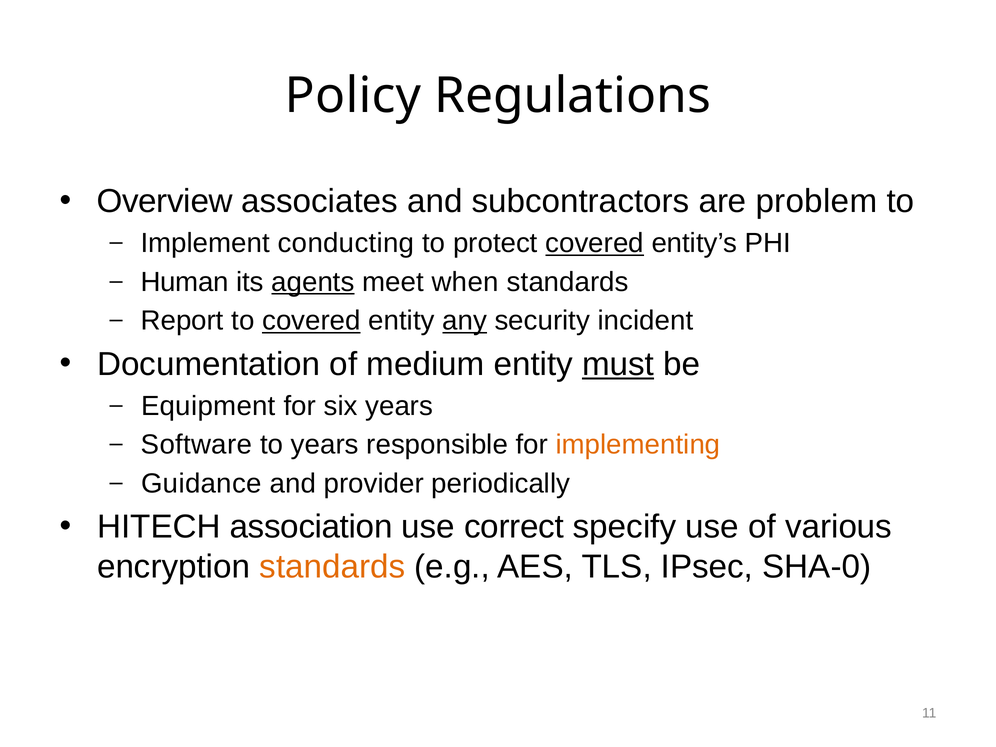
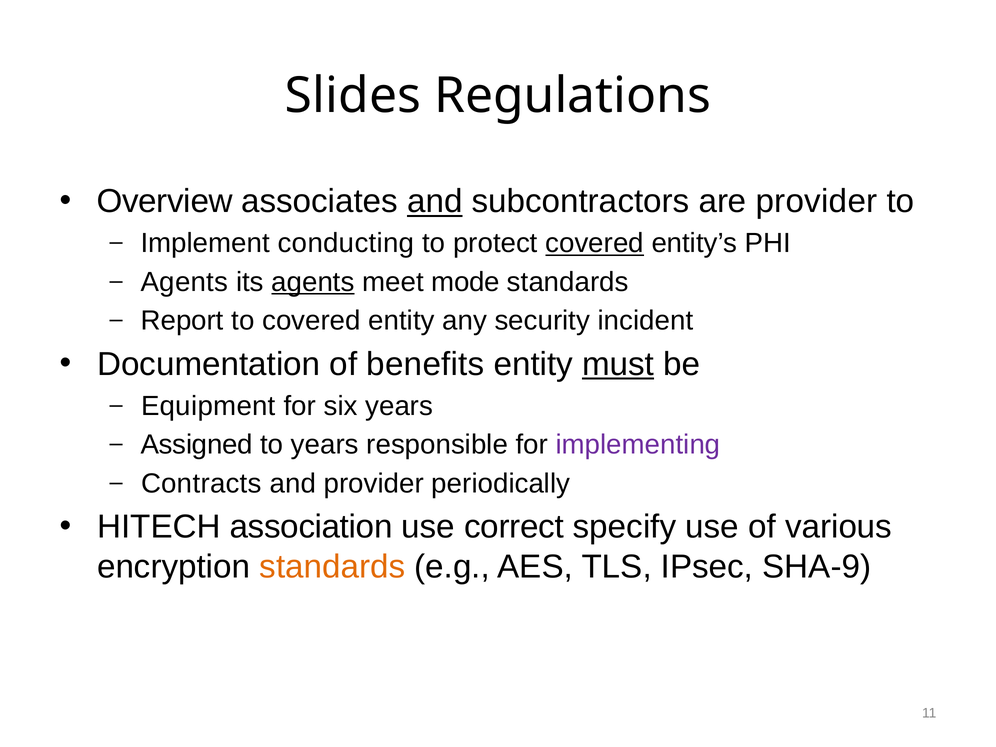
Policy: Policy -> Slides (353, 96)
and underline: none -> present (435, 202)
are problem: problem -> provider (816, 202)
Human: Human -> Agents (184, 282)
when: when -> mode (466, 282)
covered underline: present -> none (311, 321)
any underline: present -> none (465, 321)
medium: medium -> benefits (425, 364)
Software: Software -> Assigned (197, 445)
implementing colour: orange -> purple (638, 445)
Guidance: Guidance -> Contracts (201, 483)
SHA-0: SHA-0 -> SHA-9 (817, 567)
